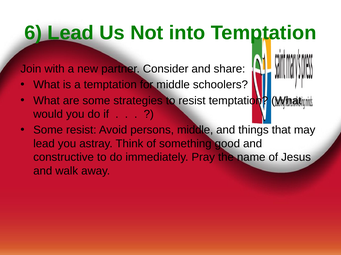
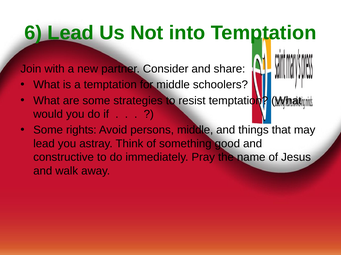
Some resist: resist -> rights (81, 130)
